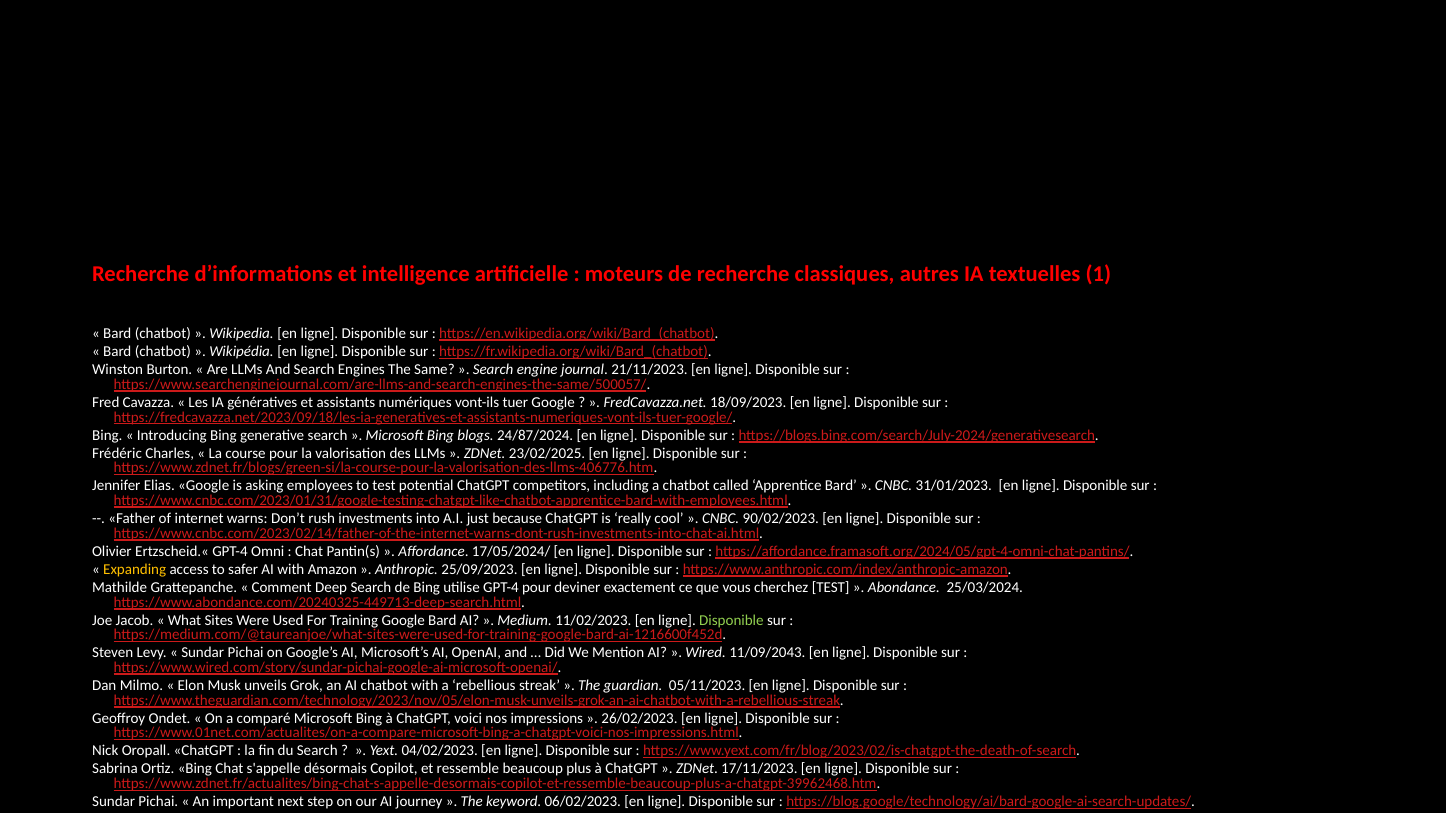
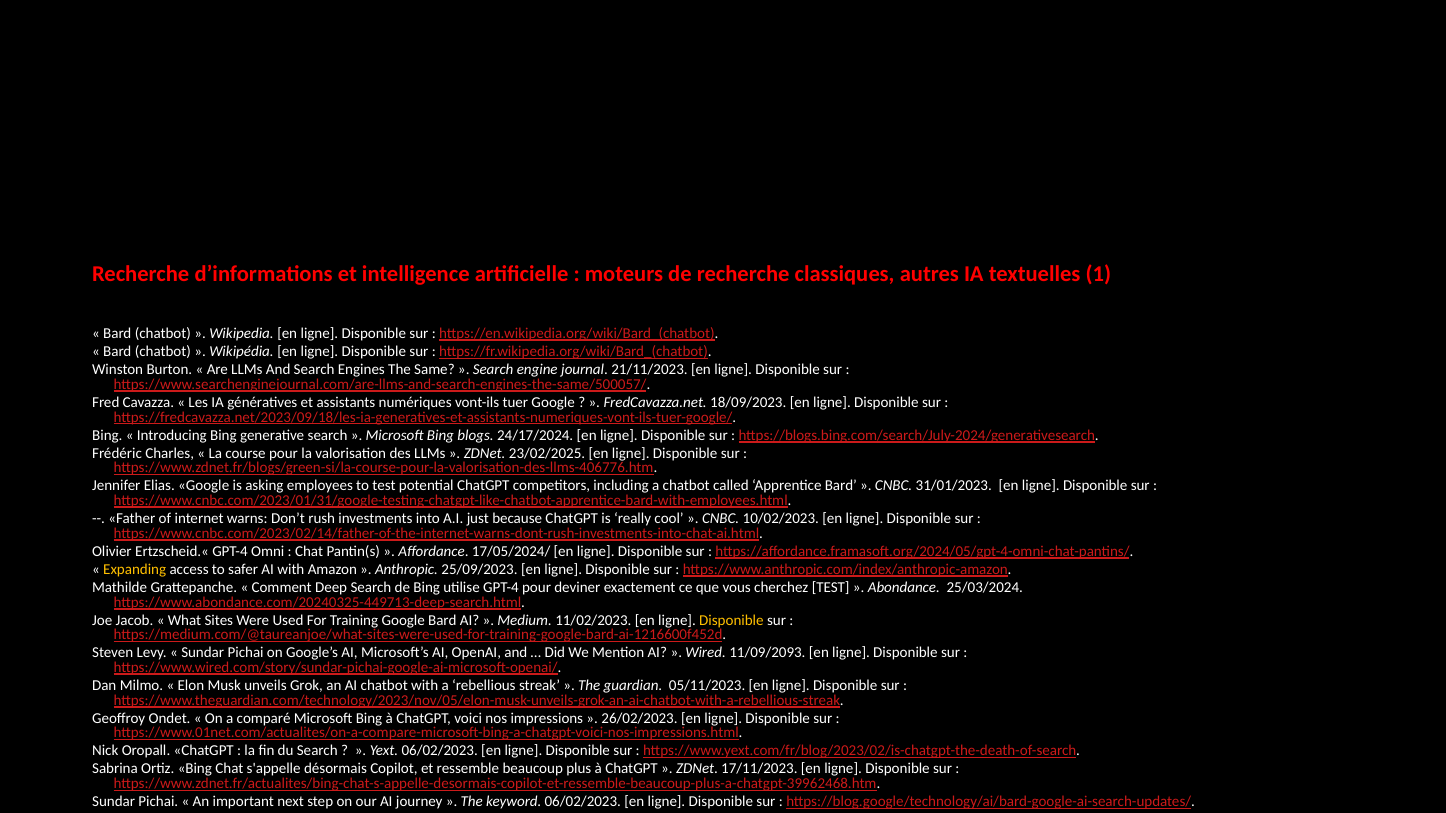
24/87/2024: 24/87/2024 -> 24/17/2024 (535, 435)
90/02/2023: 90/02/2023 -> 10/02/2023 (781, 519)
Disponible colour: light green -> yellow (731, 621)
11/09/2043: 11/09/2043 -> 11/09/2093 (767, 653)
Yext 04/02/2023: 04/02/2023 -> 06/02/2023 (440, 751)
